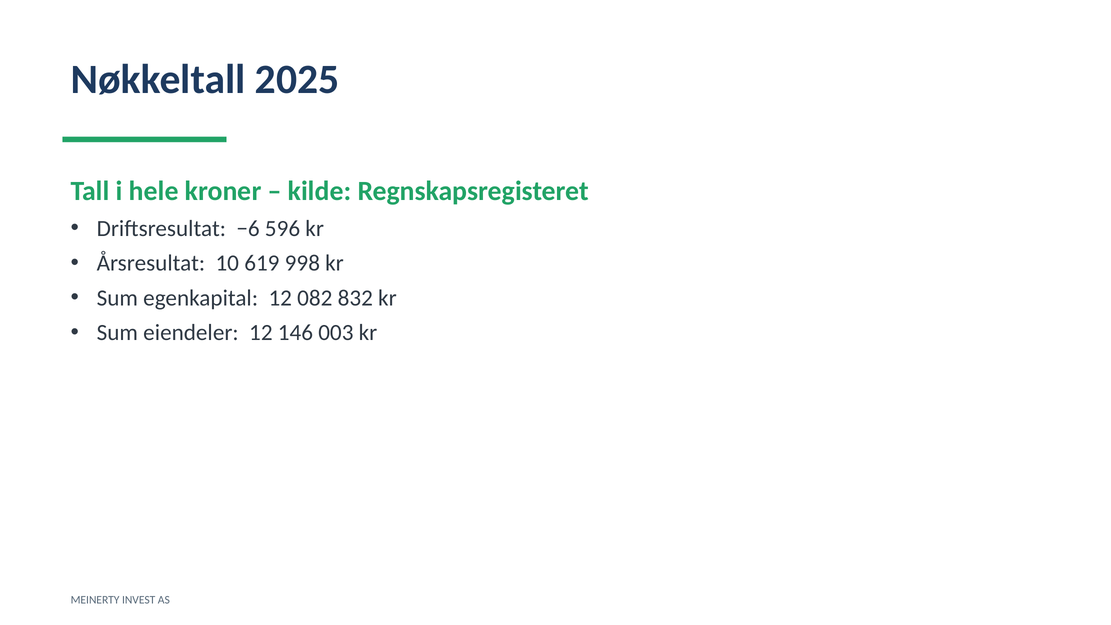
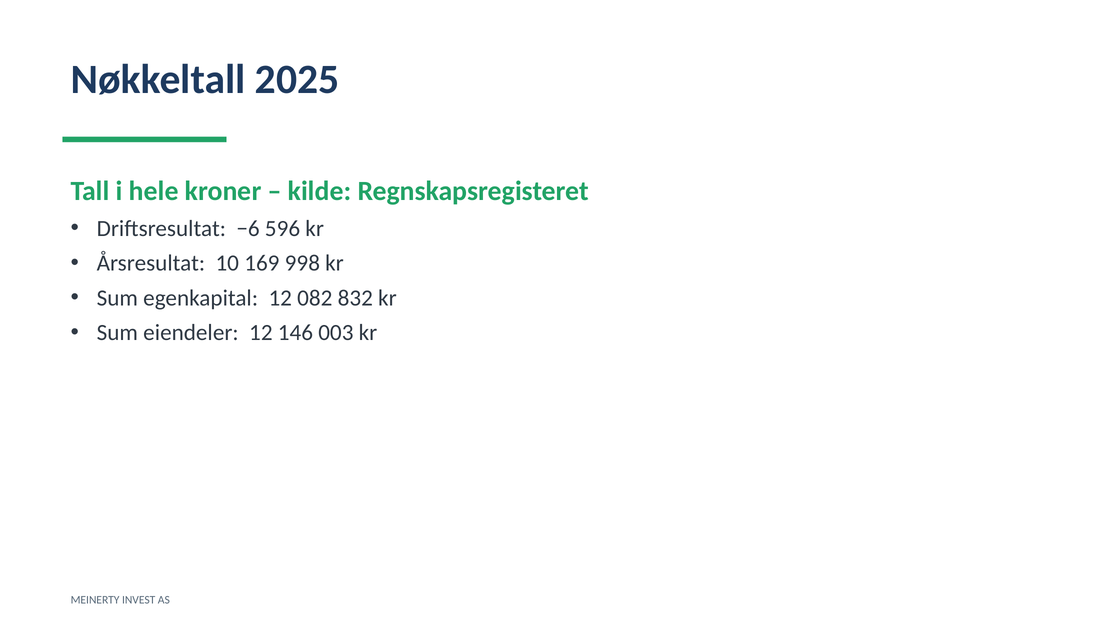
619: 619 -> 169 (262, 263)
